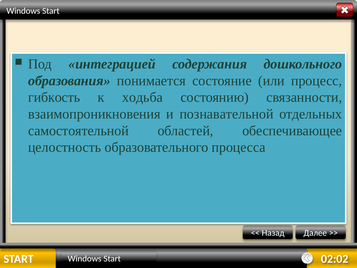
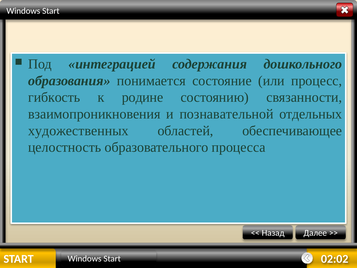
ходьба: ходьба -> родине (143, 97)
самостоятельной: самостоятельной -> художественных (78, 131)
